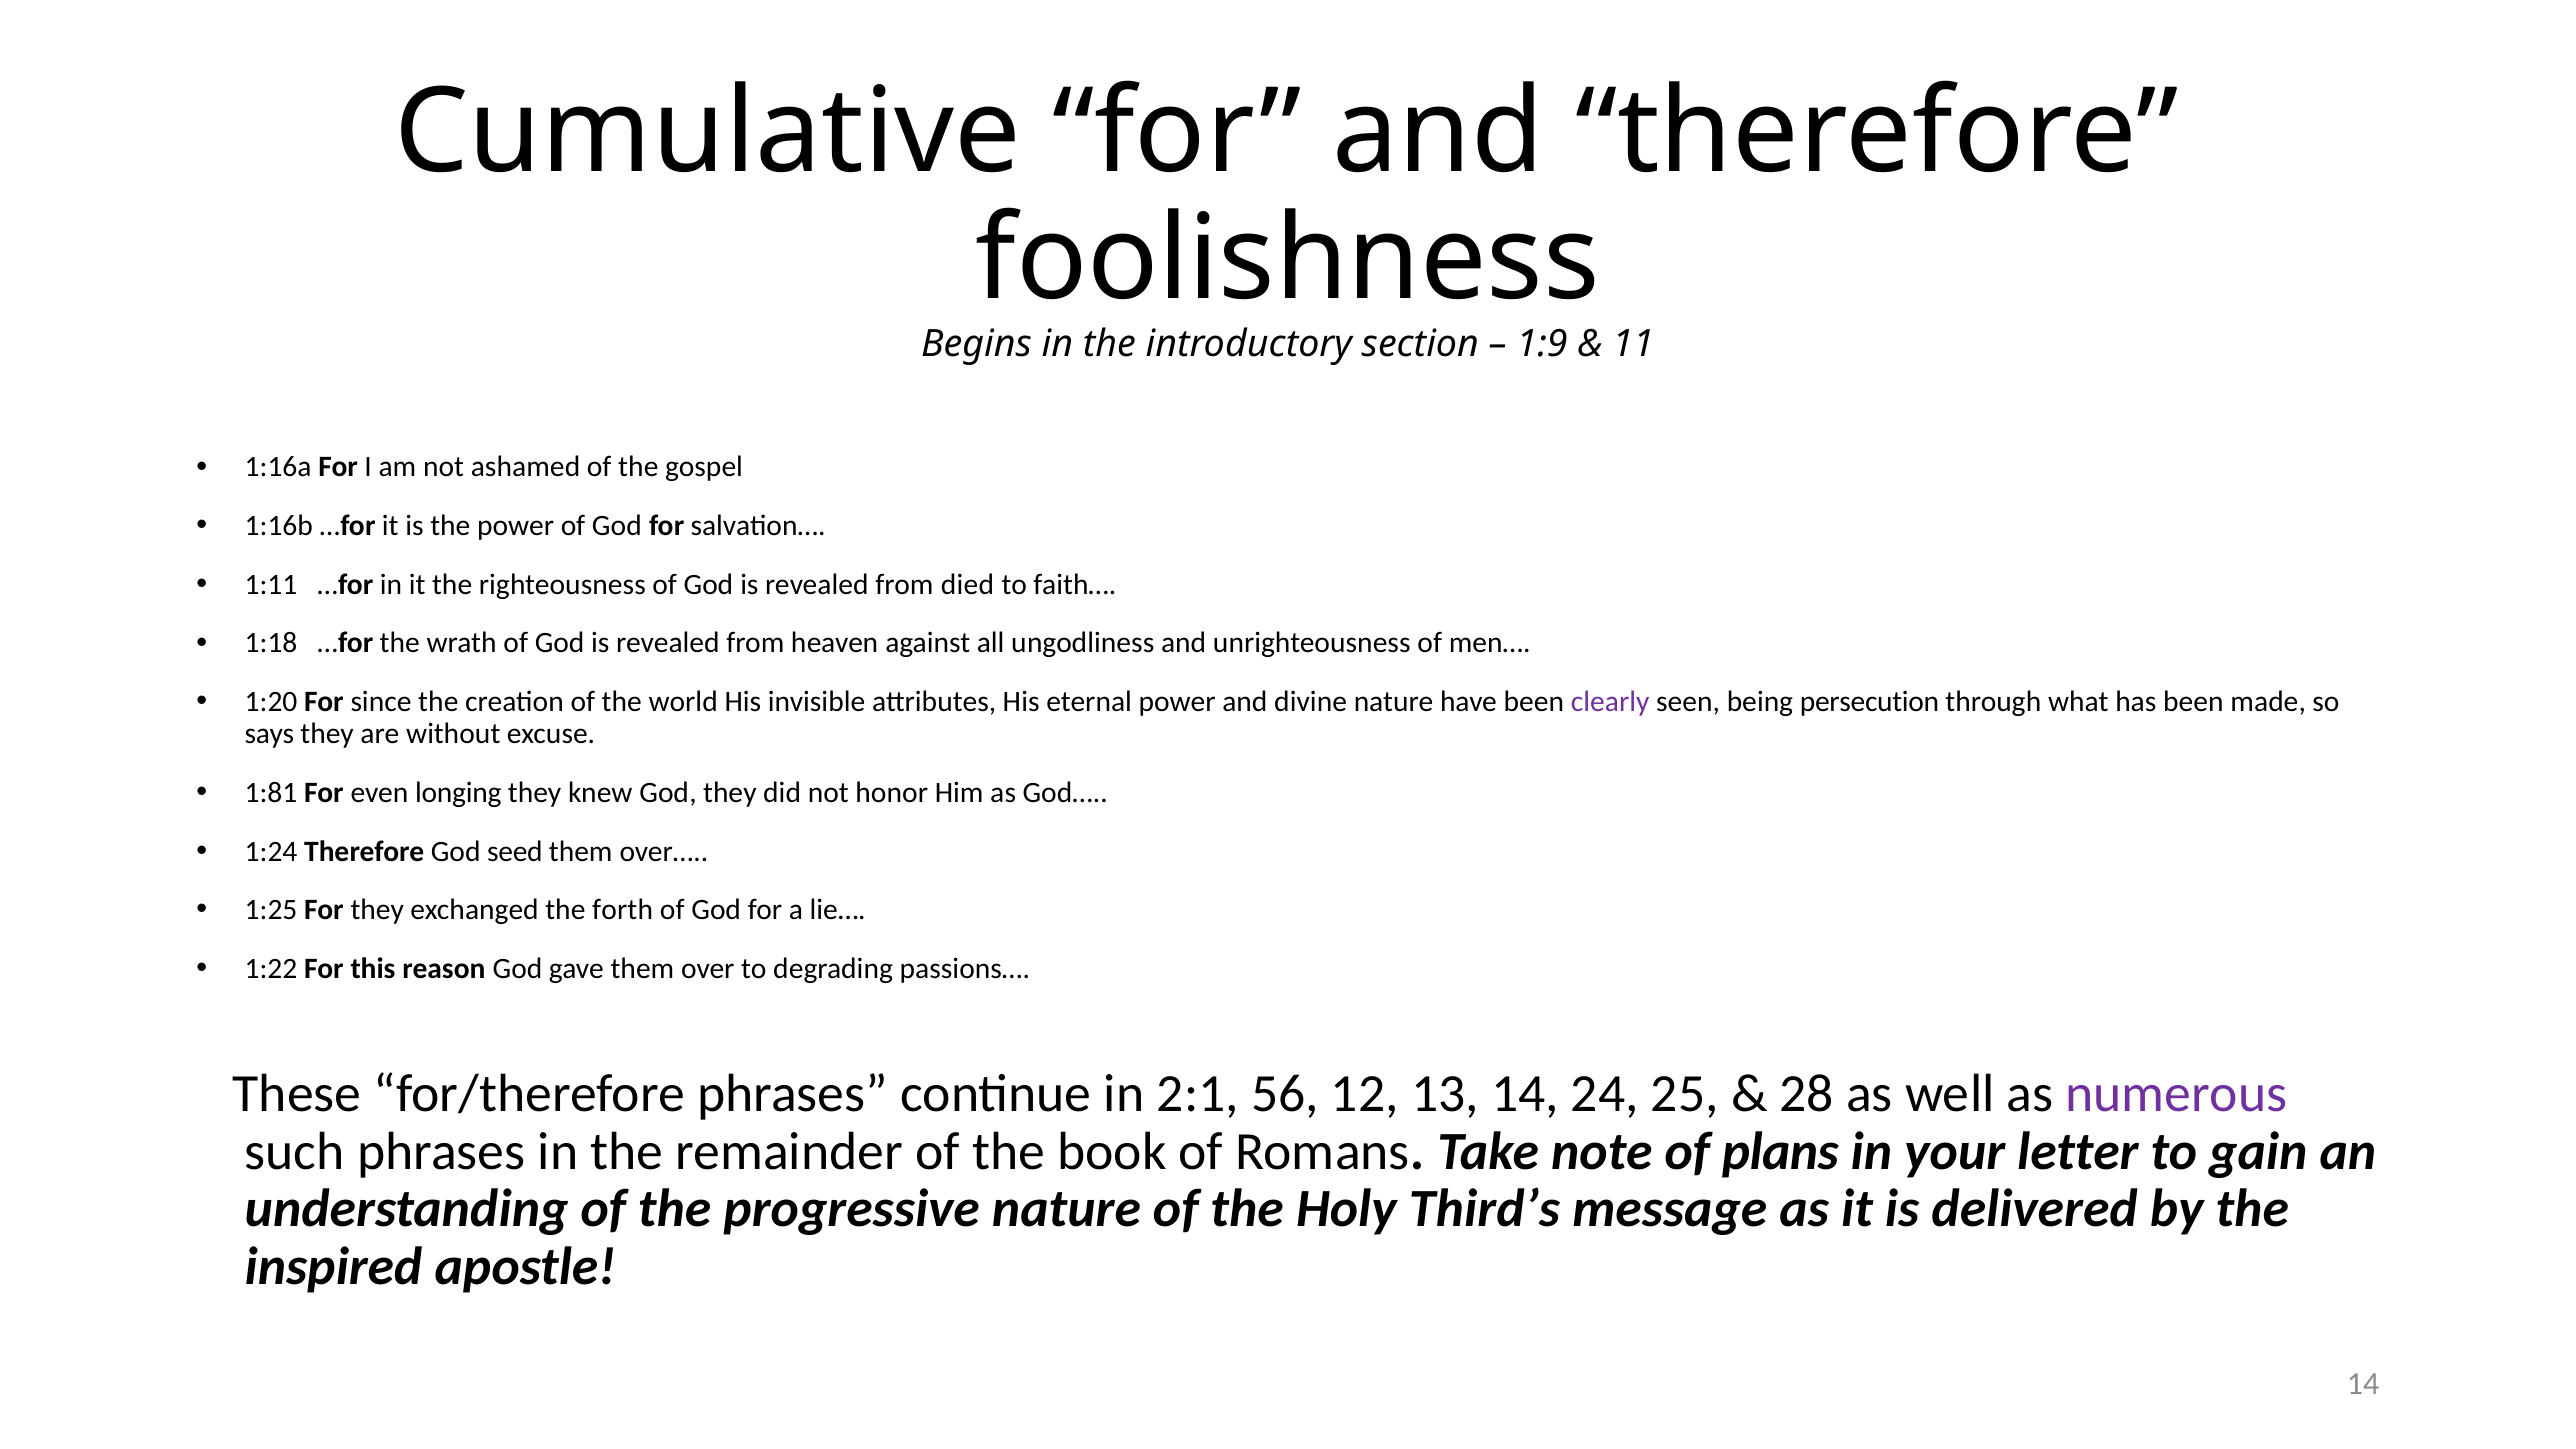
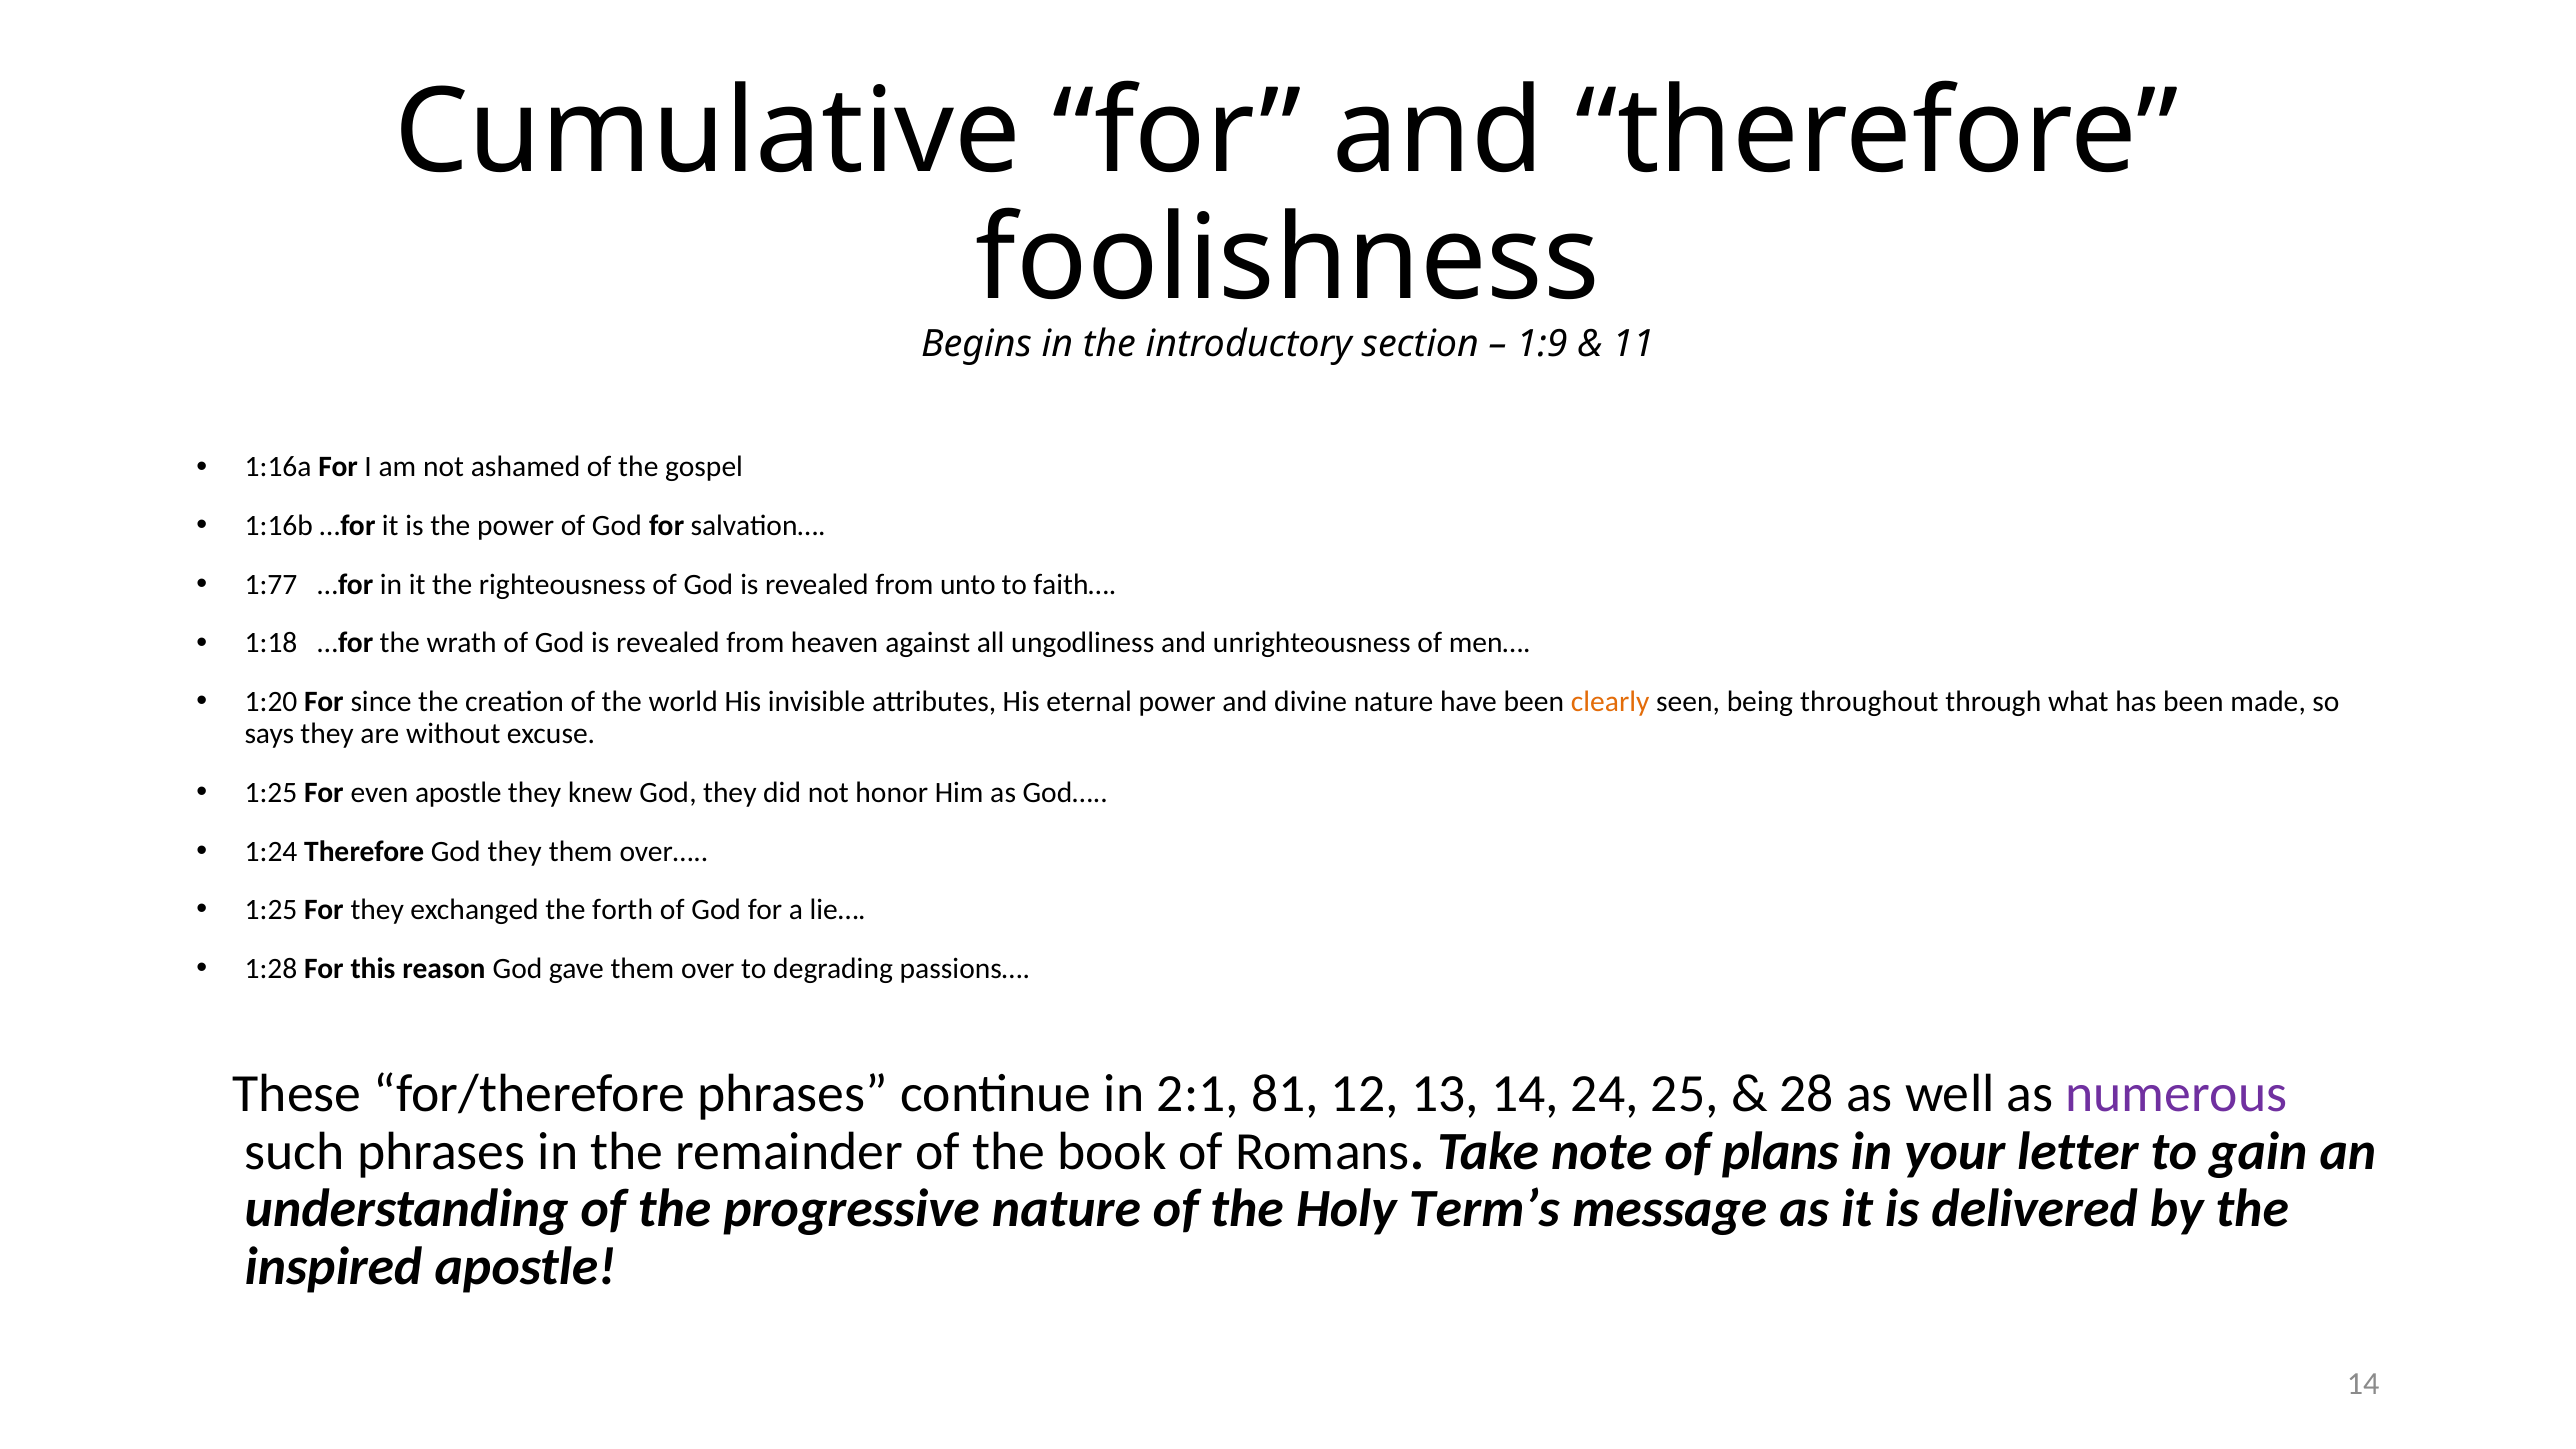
1:11: 1:11 -> 1:77 (271, 585)
died: died -> unto (968, 585)
clearly colour: purple -> orange (1610, 702)
persecution: persecution -> throughout (1869, 702)
1:81: 1:81 -> 1:25 (271, 793)
even longing: longing -> apostle (458, 793)
Therefore God seed: seed -> they (515, 851)
1:22: 1:22 -> 1:28 (271, 969)
56: 56 -> 81 (1285, 1093)
Third’s: Third’s -> Term’s (1484, 1209)
